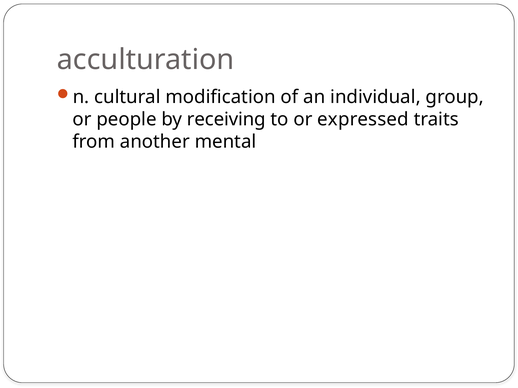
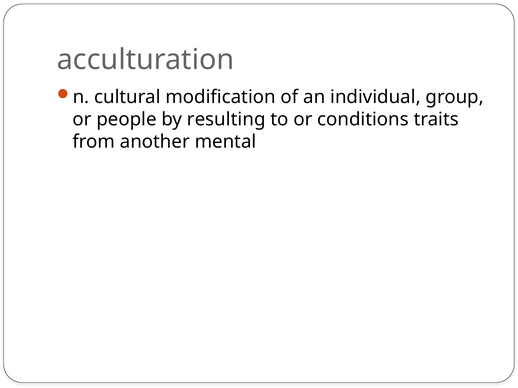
receiving: receiving -> resulting (226, 120)
expressed: expressed -> conditions (363, 120)
